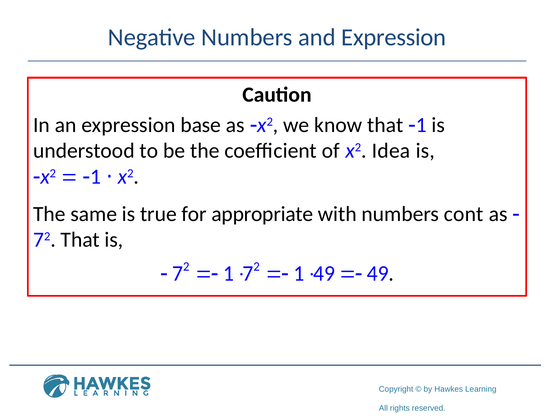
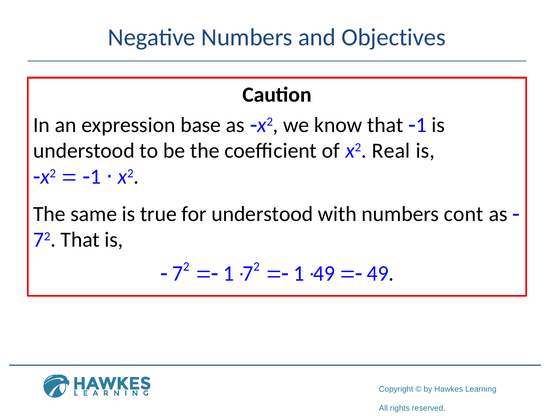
and Expression: Expression -> Objectives (394, 37)
Idea: Idea -> Real (391, 151)
for appropriate: appropriate -> understood (262, 214)
